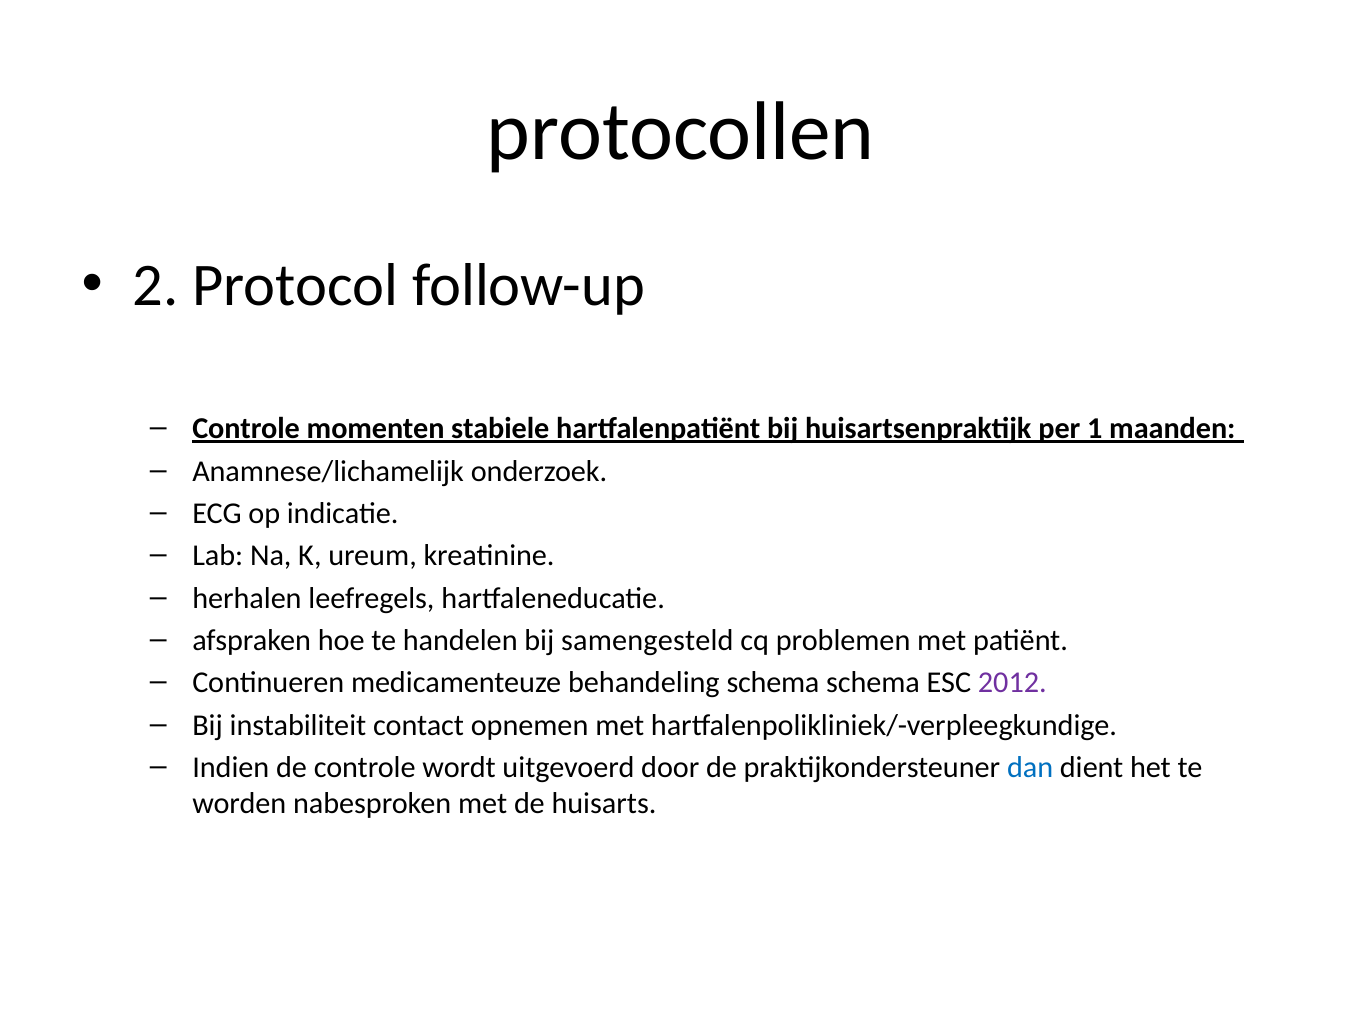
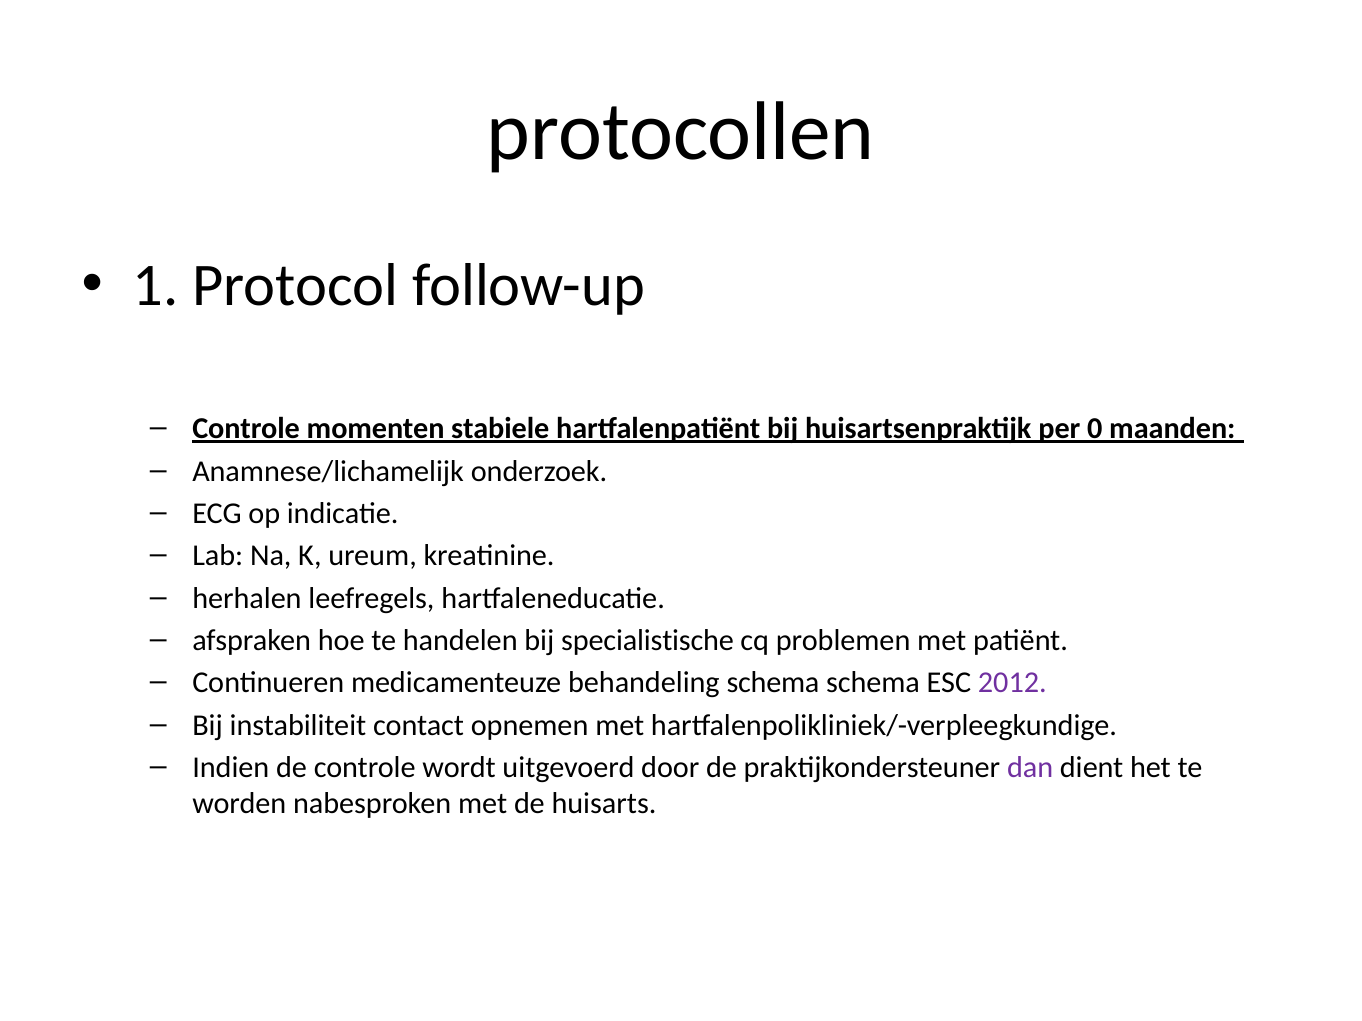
2: 2 -> 1 (156, 286)
1: 1 -> 0 (1095, 429)
samengesteld: samengesteld -> specialistische (648, 641)
dan colour: blue -> purple (1030, 768)
